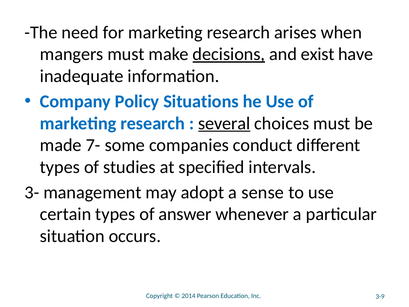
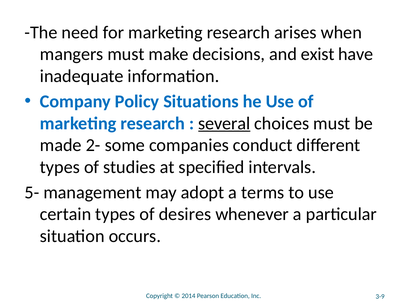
decisions underline: present -> none (229, 54)
7-: 7- -> 2- (93, 145)
3-: 3- -> 5- (32, 192)
sense: sense -> terms (263, 192)
answer: answer -> desires (185, 214)
